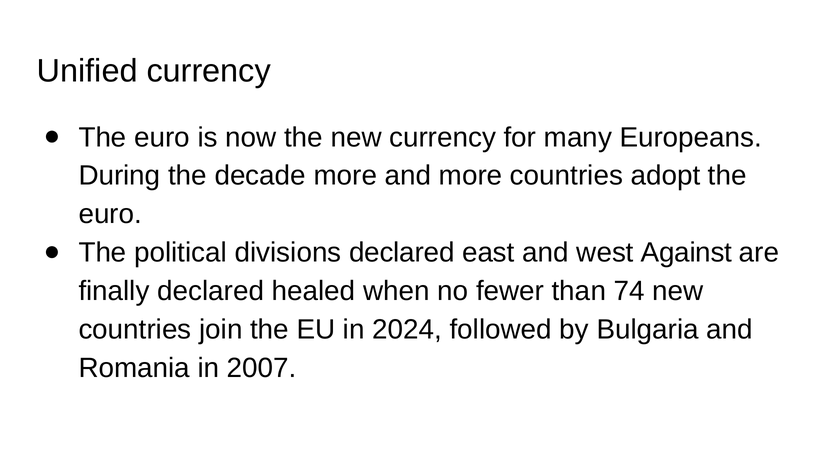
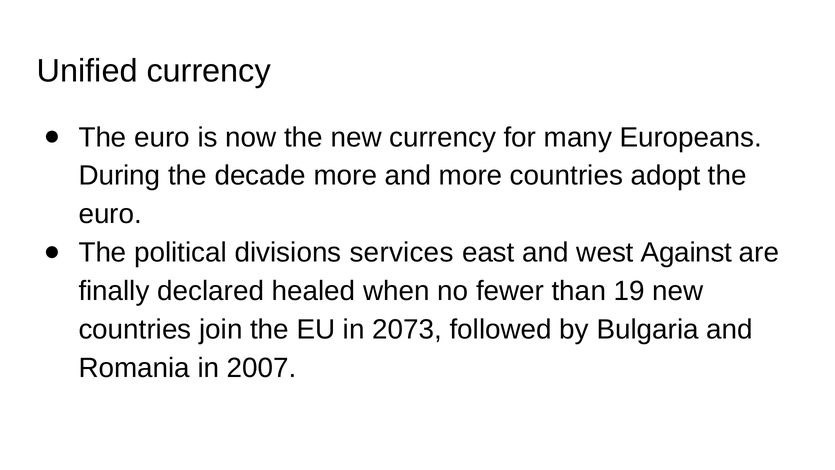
divisions declared: declared -> services (402, 252)
74: 74 -> 19 (629, 291)
2024: 2024 -> 2073 (407, 329)
